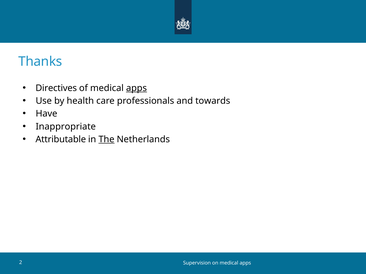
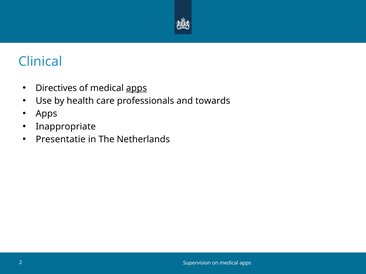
Thanks: Thanks -> Clinical (40, 62)
Have: Have -> Apps (46, 114)
Attributable: Attributable -> Presentatie (61, 140)
The underline: present -> none (106, 140)
